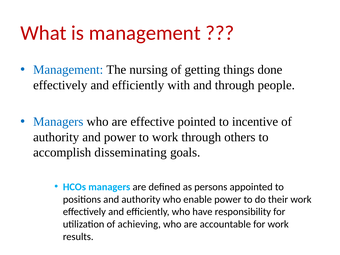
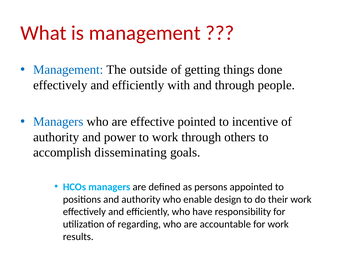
nursing: nursing -> outside (148, 70)
enable power: power -> design (228, 199)
achieving: achieving -> regarding (139, 224)
